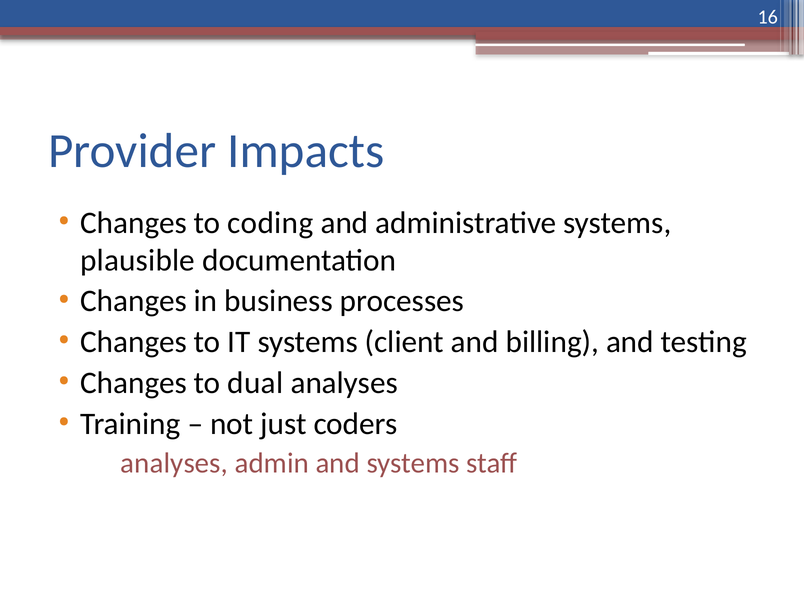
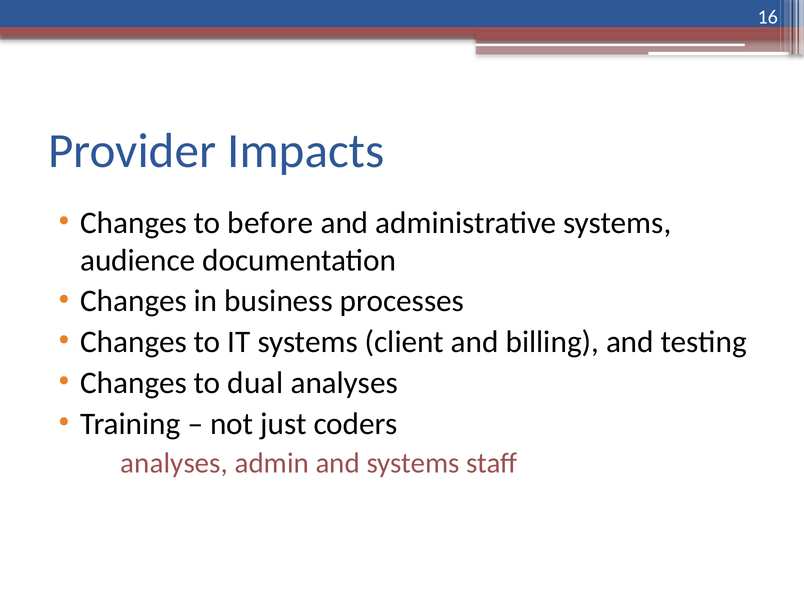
coding: coding -> before (270, 223)
plausible: plausible -> audience (138, 260)
